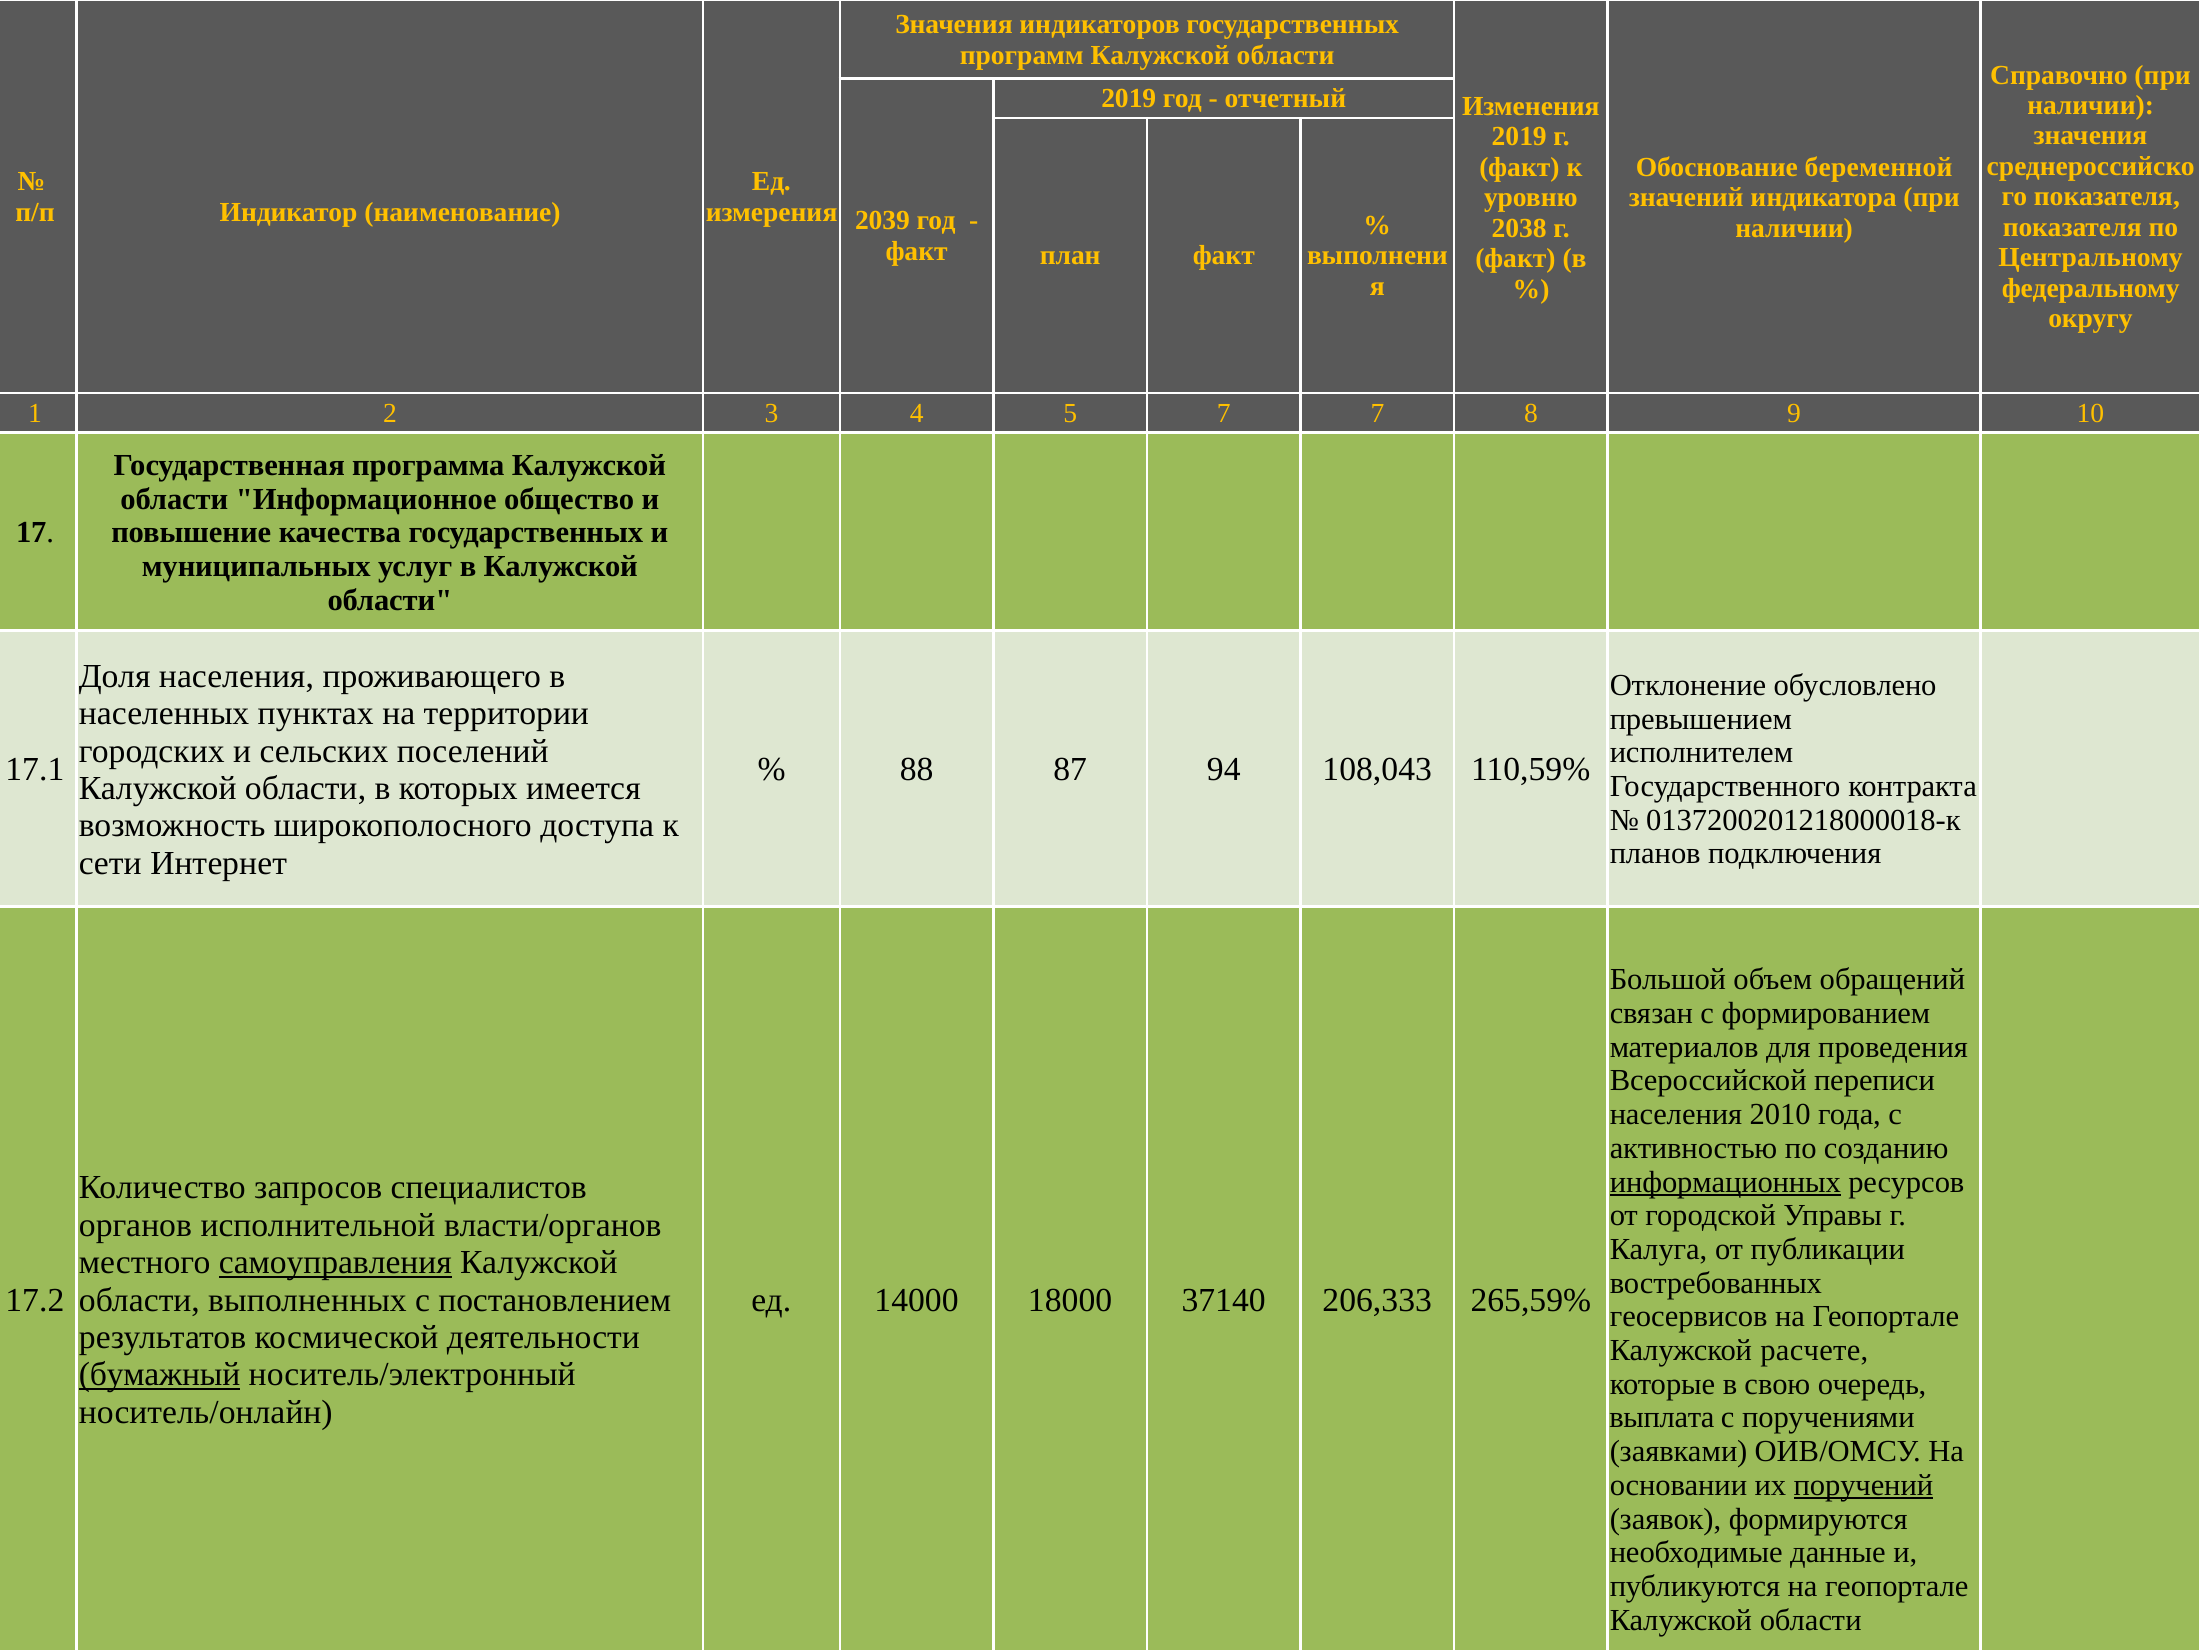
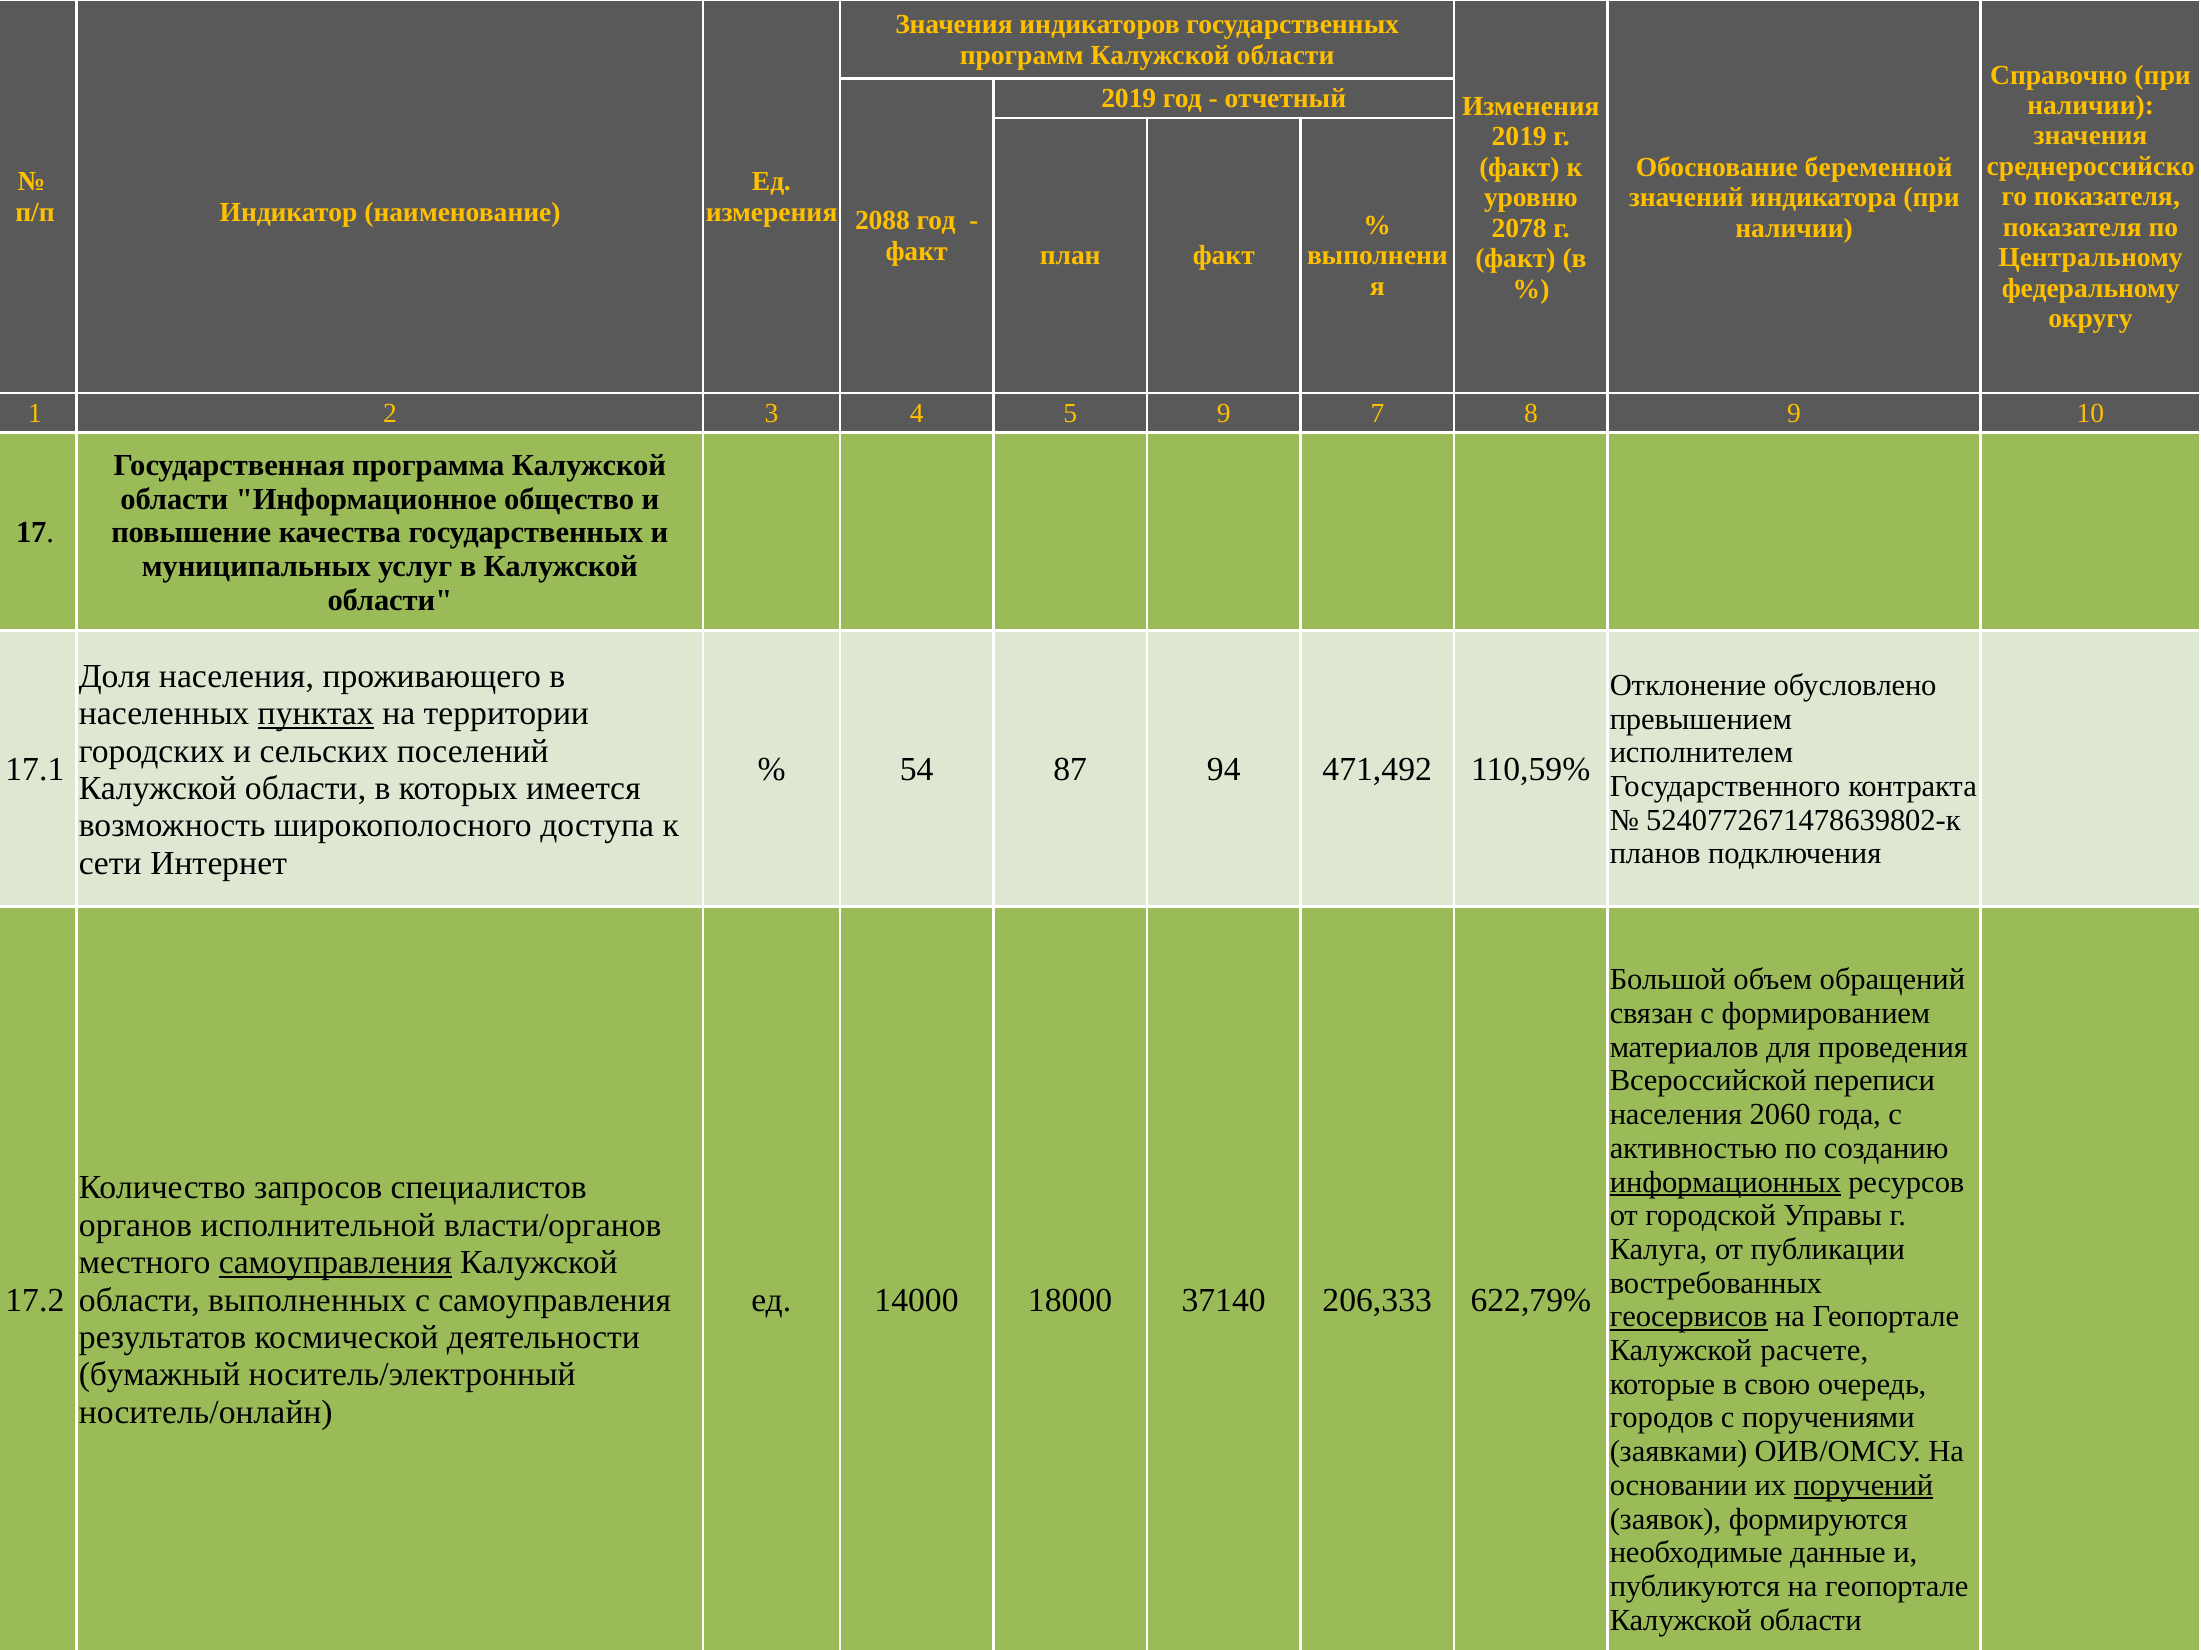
2039: 2039 -> 2088 (882, 221)
2038: 2038 -> 2078 (1519, 228)
5 7: 7 -> 9 (1224, 413)
пунктах underline: none -> present (316, 714)
88: 88 -> 54 (917, 770)
108,043: 108,043 -> 471,492 (1377, 770)
0137200201218000018-к: 0137200201218000018-к -> 5240772671478639802-к (1803, 821)
2010: 2010 -> 2060 (1780, 1115)
с постановлением: постановлением -> самоуправления (555, 1301)
265,59%: 265,59% -> 622,79% (1531, 1301)
геосервисов underline: none -> present (1689, 1317)
бумажный underline: present -> none (160, 1375)
выплата: выплата -> городов (1662, 1418)
